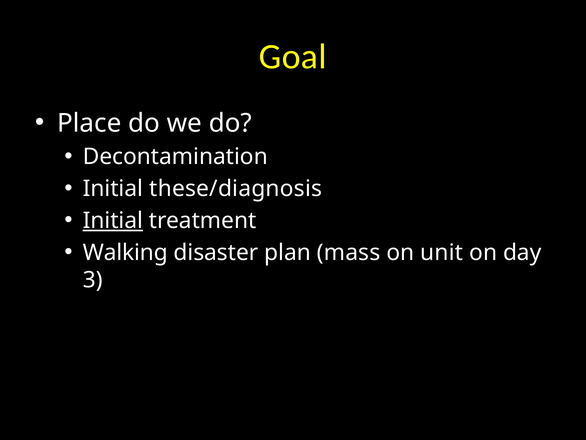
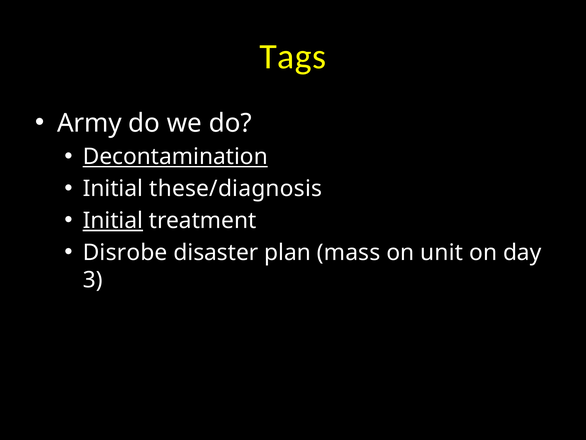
Goal: Goal -> Tags (293, 57)
Place: Place -> Army (89, 123)
Decontamination underline: none -> present (175, 157)
Walking: Walking -> Disrobe (125, 252)
